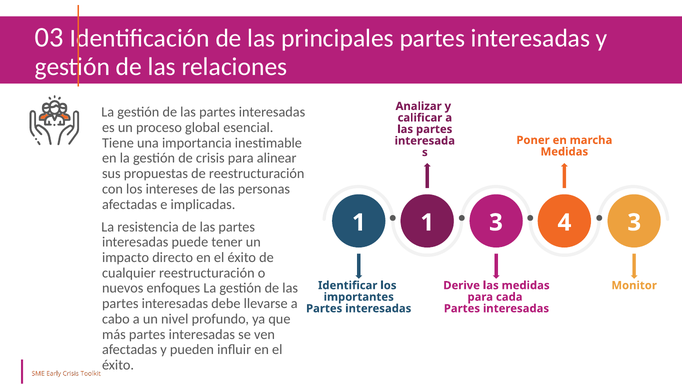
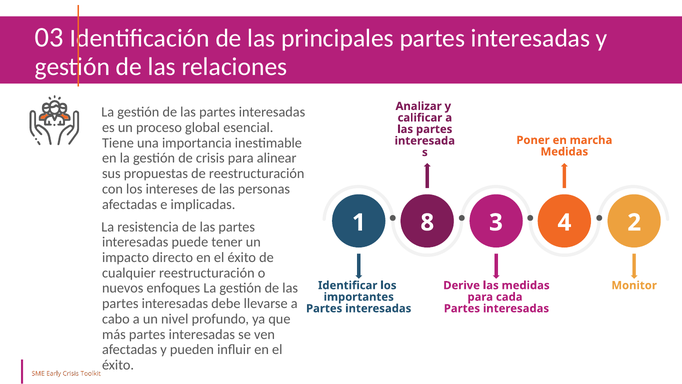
1 1: 1 -> 8 (427, 222)
4 3: 3 -> 2 (634, 222)
